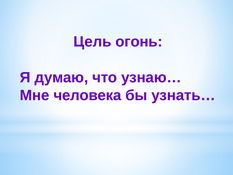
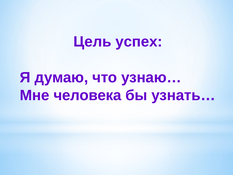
огонь: огонь -> успех (139, 42)
